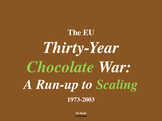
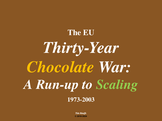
Chocolate colour: light green -> yellow (60, 67)
